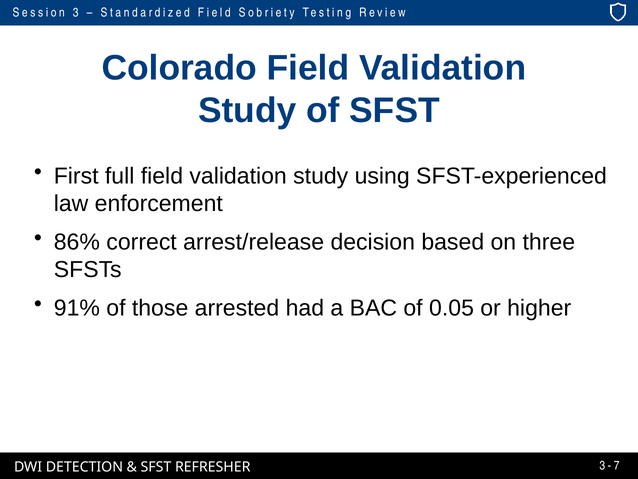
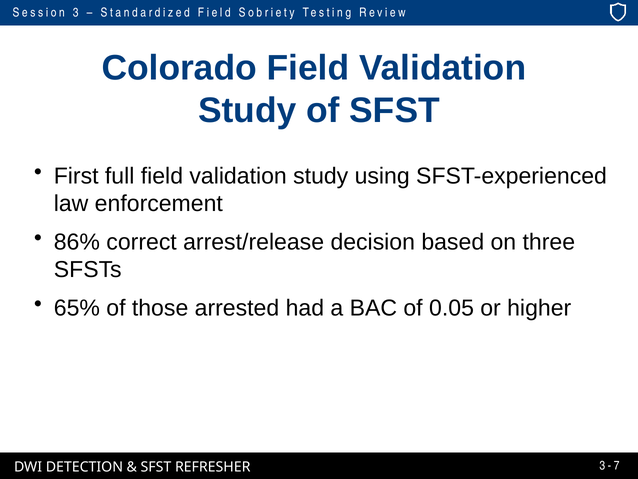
91%: 91% -> 65% (77, 308)
